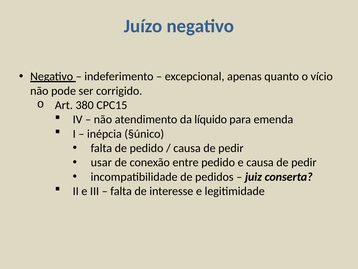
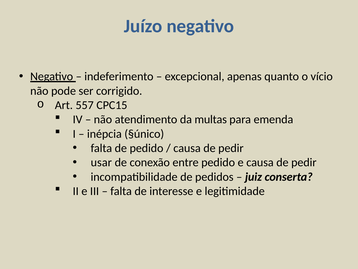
380: 380 -> 557 (85, 105)
líquido: líquido -> multas (211, 119)
